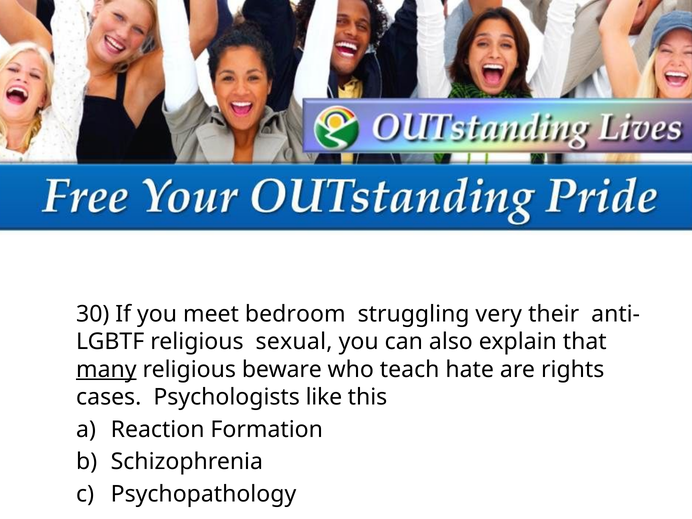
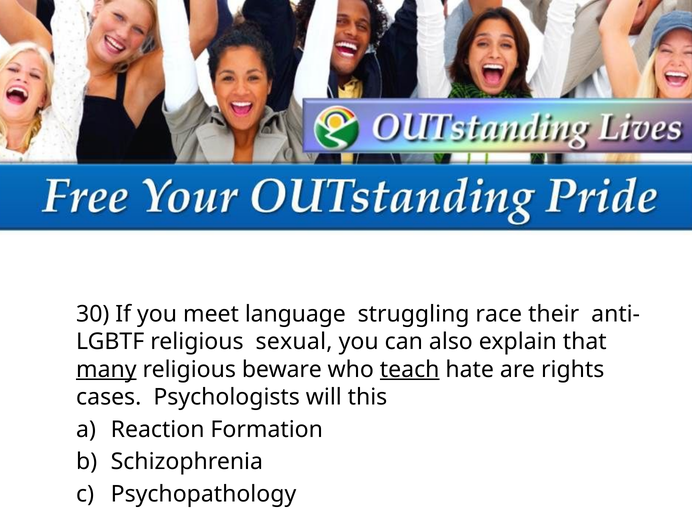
bedroom: bedroom -> language (295, 314)
very: very -> race (499, 314)
teach underline: none -> present (410, 369)
like: like -> will (324, 397)
